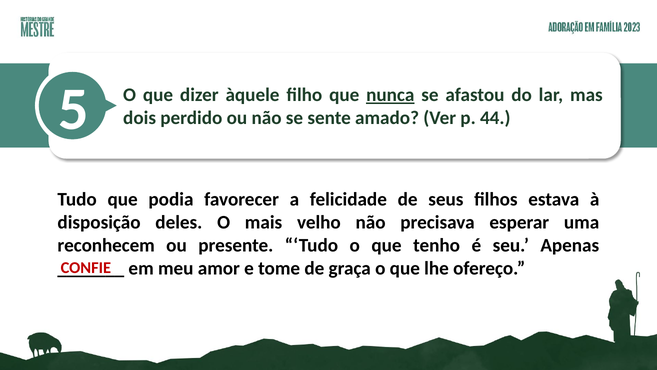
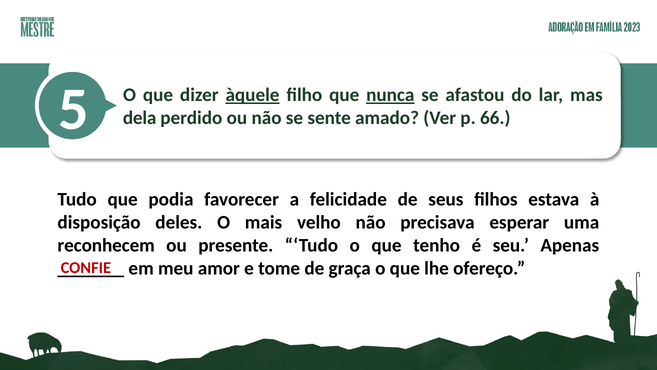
àquele underline: none -> present (253, 95)
dois: dois -> dela (140, 118)
44: 44 -> 66 (495, 118)
